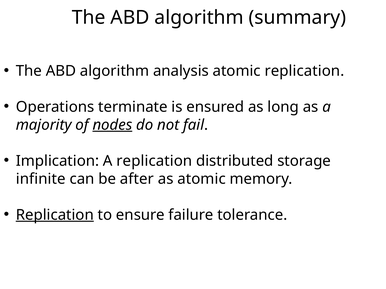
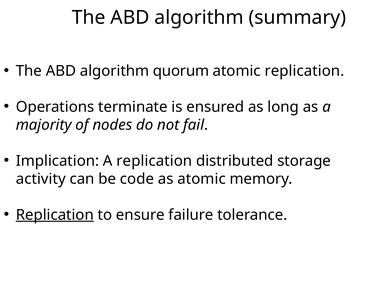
analysis: analysis -> quorum (181, 71)
nodes underline: present -> none (112, 125)
infinite: infinite -> activity (41, 179)
after: after -> code (137, 179)
